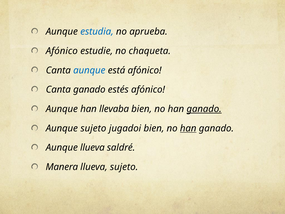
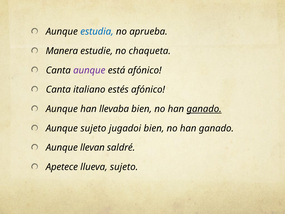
Afónico: Afónico -> Manera (62, 51)
aunque colour: blue -> purple (89, 70)
Canta ganado: ganado -> italiano (89, 90)
han underline: present -> none (188, 128)
Aunque llueva: llueva -> llevan (92, 147)
Manera: Manera -> Apetece (62, 167)
